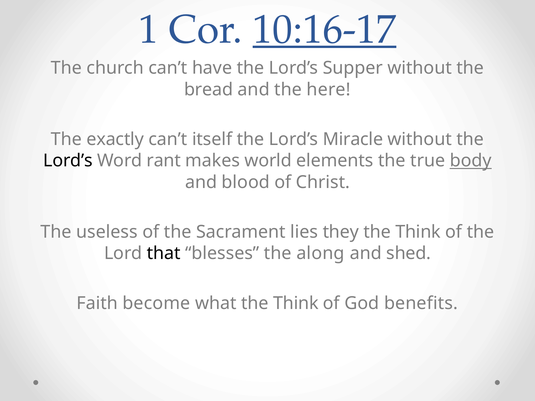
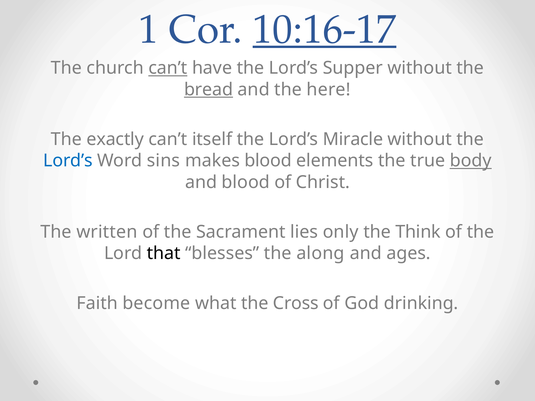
can’t underline: none -> present (168, 68)
bread underline: none -> present (209, 90)
Lord’s colour: black -> blue (68, 161)
rant: rant -> sins (164, 161)
makes world: world -> blood (268, 161)
useless: useless -> written (107, 232)
they: they -> only (341, 232)
shed: shed -> ages (409, 254)
what the Think: Think -> Cross (296, 303)
benefits: benefits -> drinking (421, 303)
